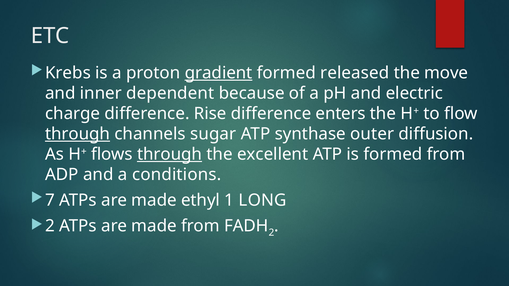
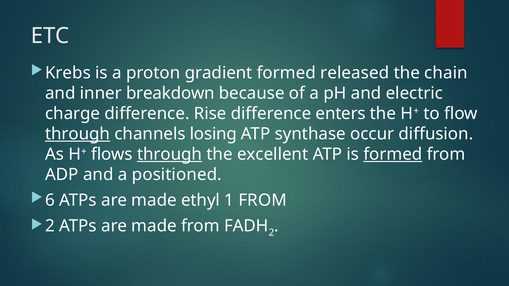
gradient underline: present -> none (219, 73)
move: move -> chain (446, 73)
dependent: dependent -> breakdown (170, 93)
sugar: sugar -> losing (213, 134)
outer: outer -> occur (372, 134)
formed underline: none -> present (393, 154)
conditions: conditions -> positioned (177, 175)
7: 7 -> 6 (50, 200)
1 LONG: LONG -> FROM (263, 200)
